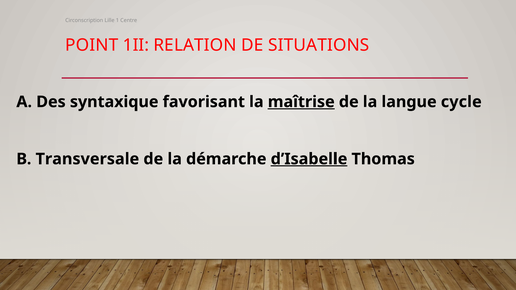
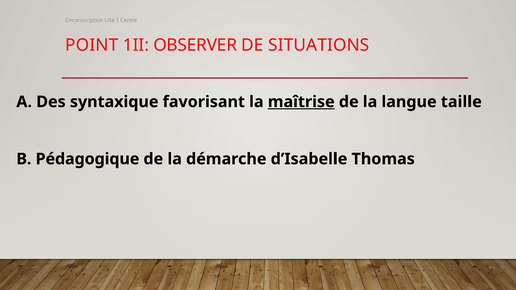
RELATION: RELATION -> OBSERVER (195, 45)
cycle: cycle -> taille (461, 102)
Transversale: Transversale -> Pédagogique (87, 159)
d’Isabelle underline: present -> none (309, 159)
